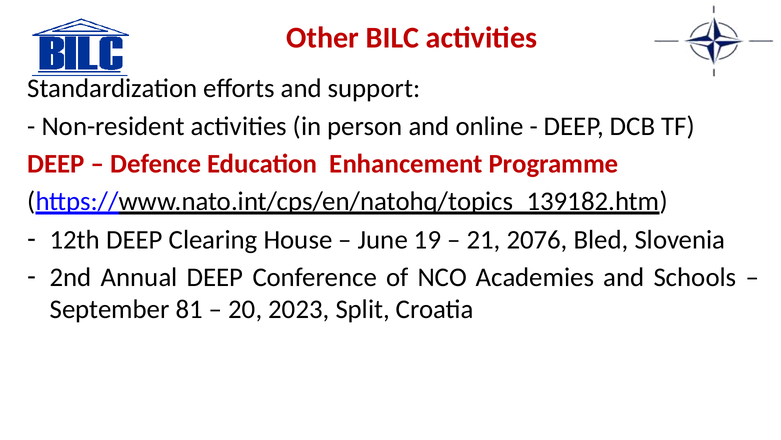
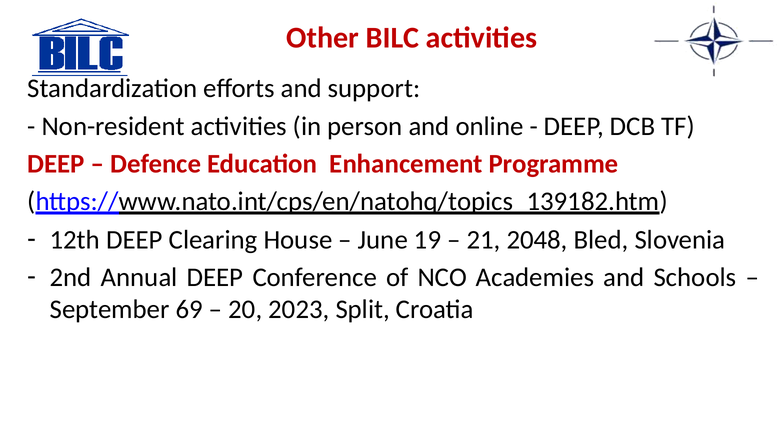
2076: 2076 -> 2048 (537, 239)
81: 81 -> 69 (189, 309)
